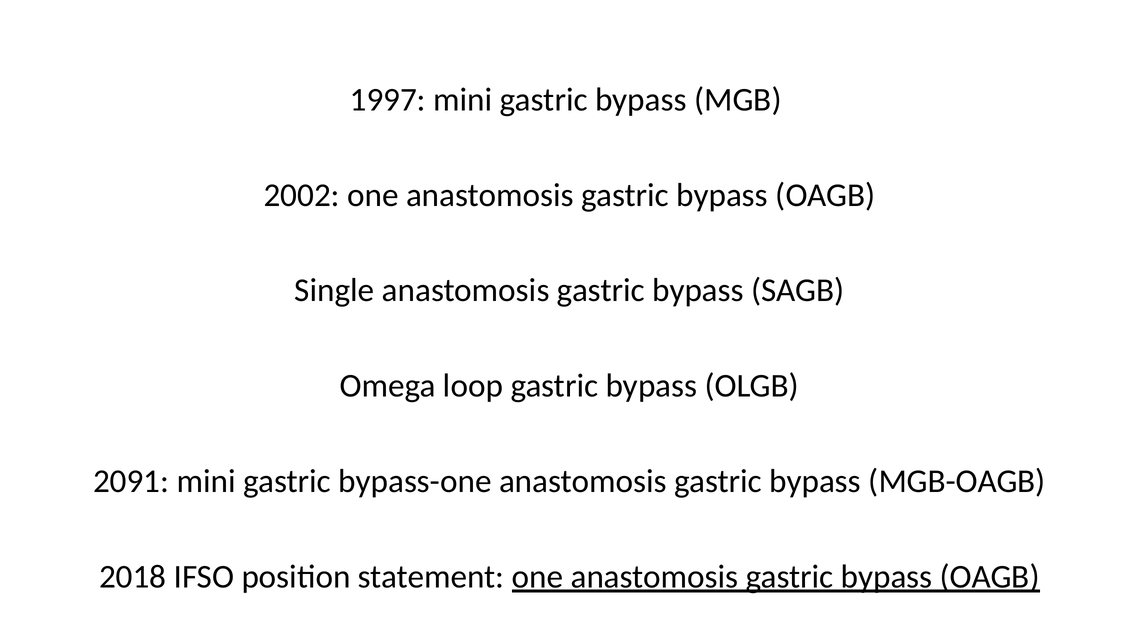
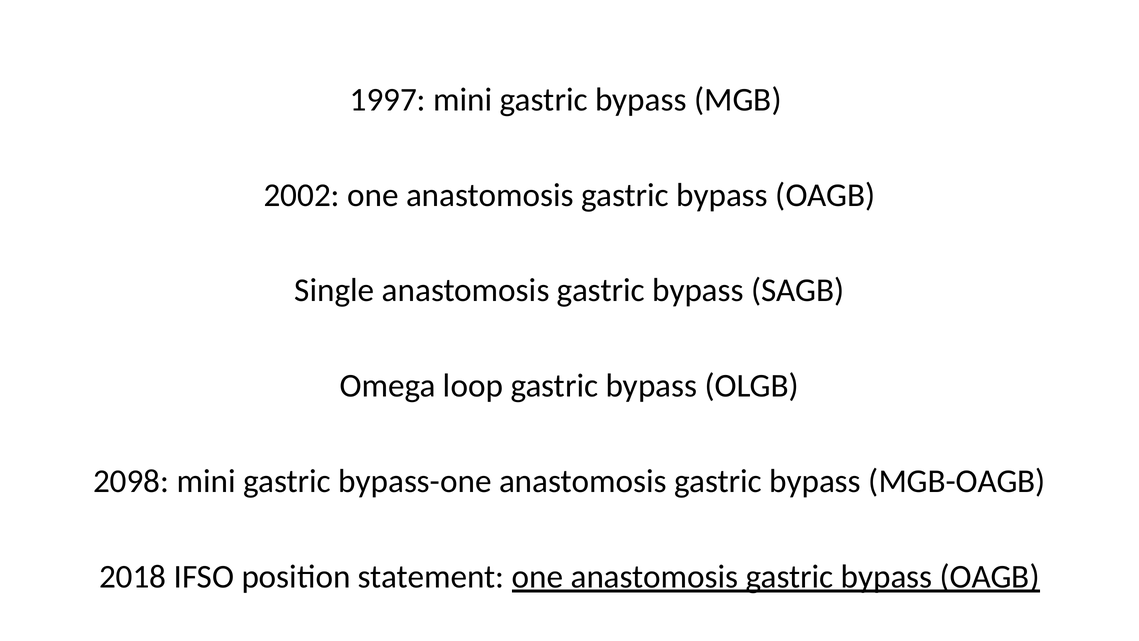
2091: 2091 -> 2098 (131, 481)
